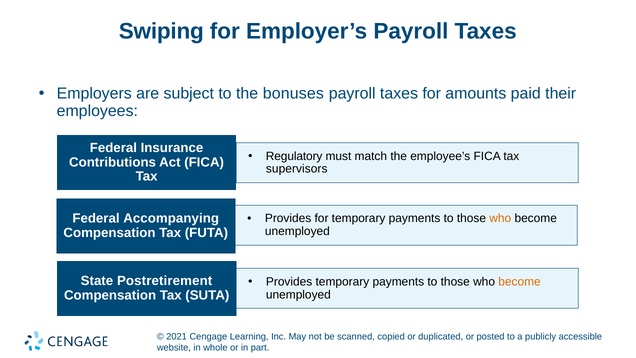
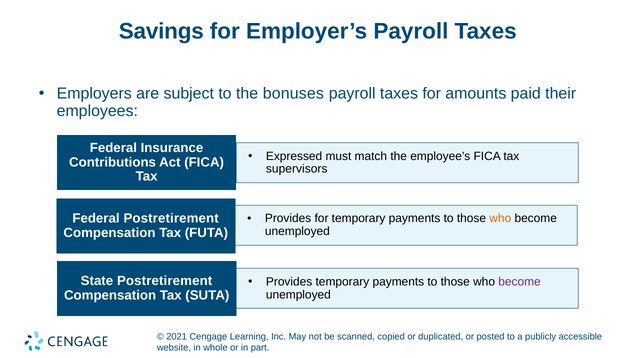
Swiping: Swiping -> Savings (161, 31)
Regulatory: Regulatory -> Expressed (294, 156)
Federal Accompanying: Accompanying -> Postretirement (171, 218)
become colour: orange -> purple (520, 282)
